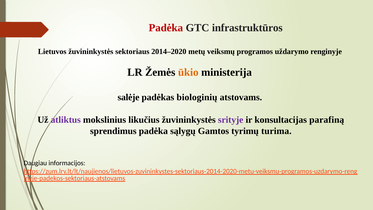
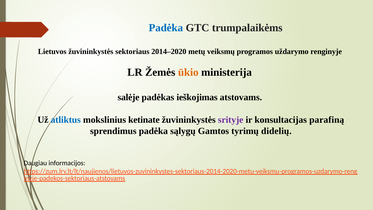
Padėka colour: red -> blue (166, 28)
infrastruktūros: infrastruktūros -> trumpalaikėms (247, 28)
biologinių: biologinių -> ieškojimas (197, 97)
atliktus colour: purple -> blue (66, 120)
likučius: likučius -> ketinate (144, 120)
turima: turima -> didelių (276, 131)
